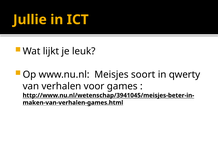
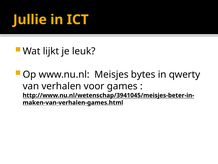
soort: soort -> bytes (143, 74)
